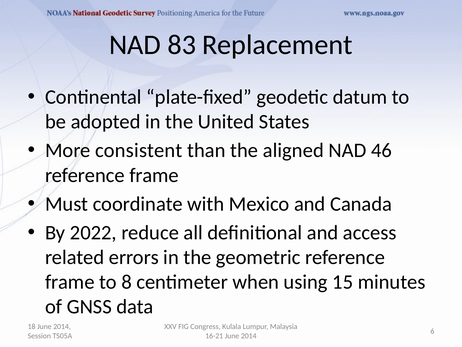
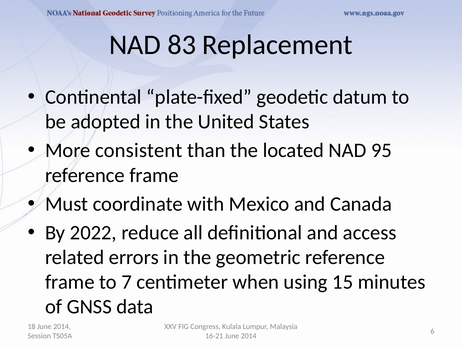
aligned: aligned -> located (293, 150)
46: 46 -> 95 (381, 150)
8: 8 -> 7 (127, 282)
